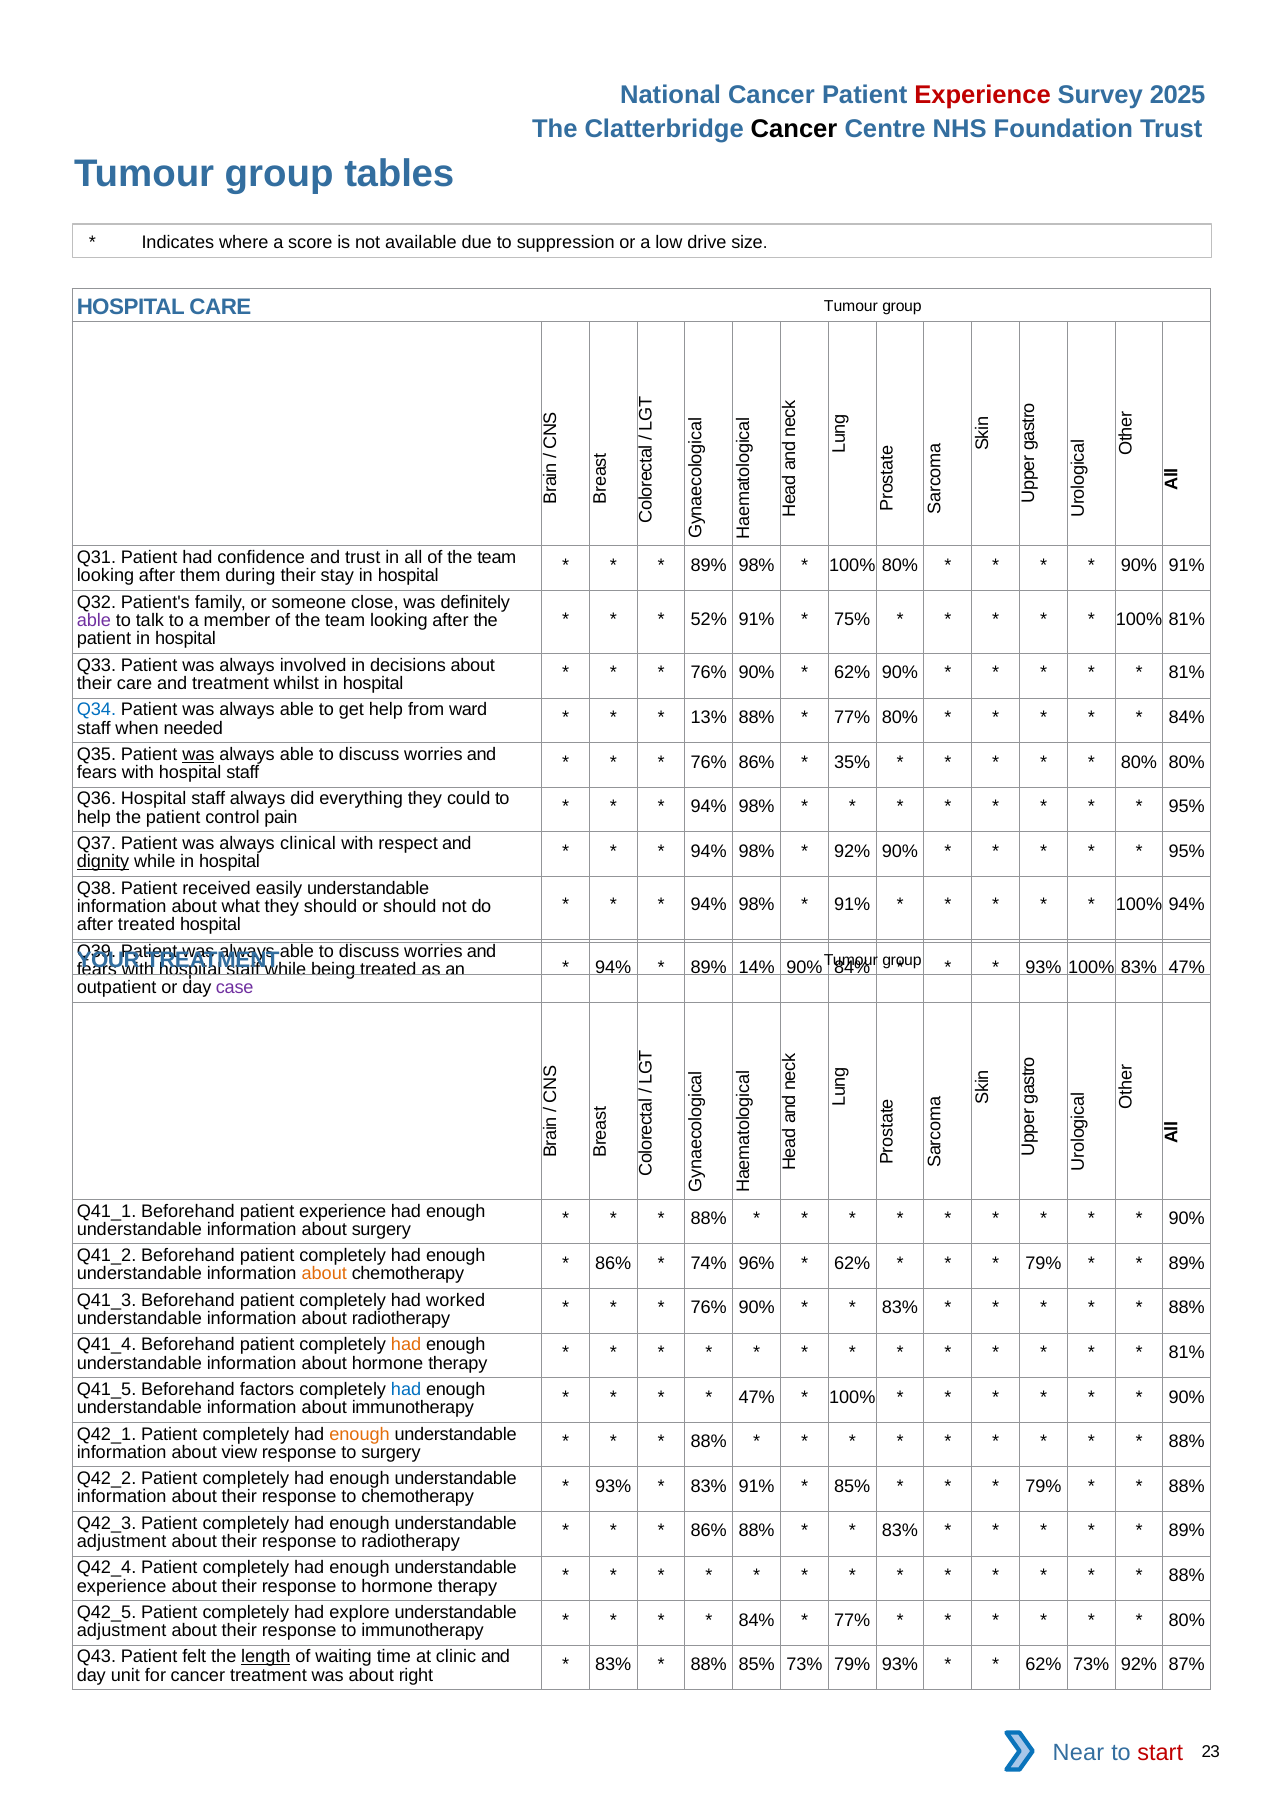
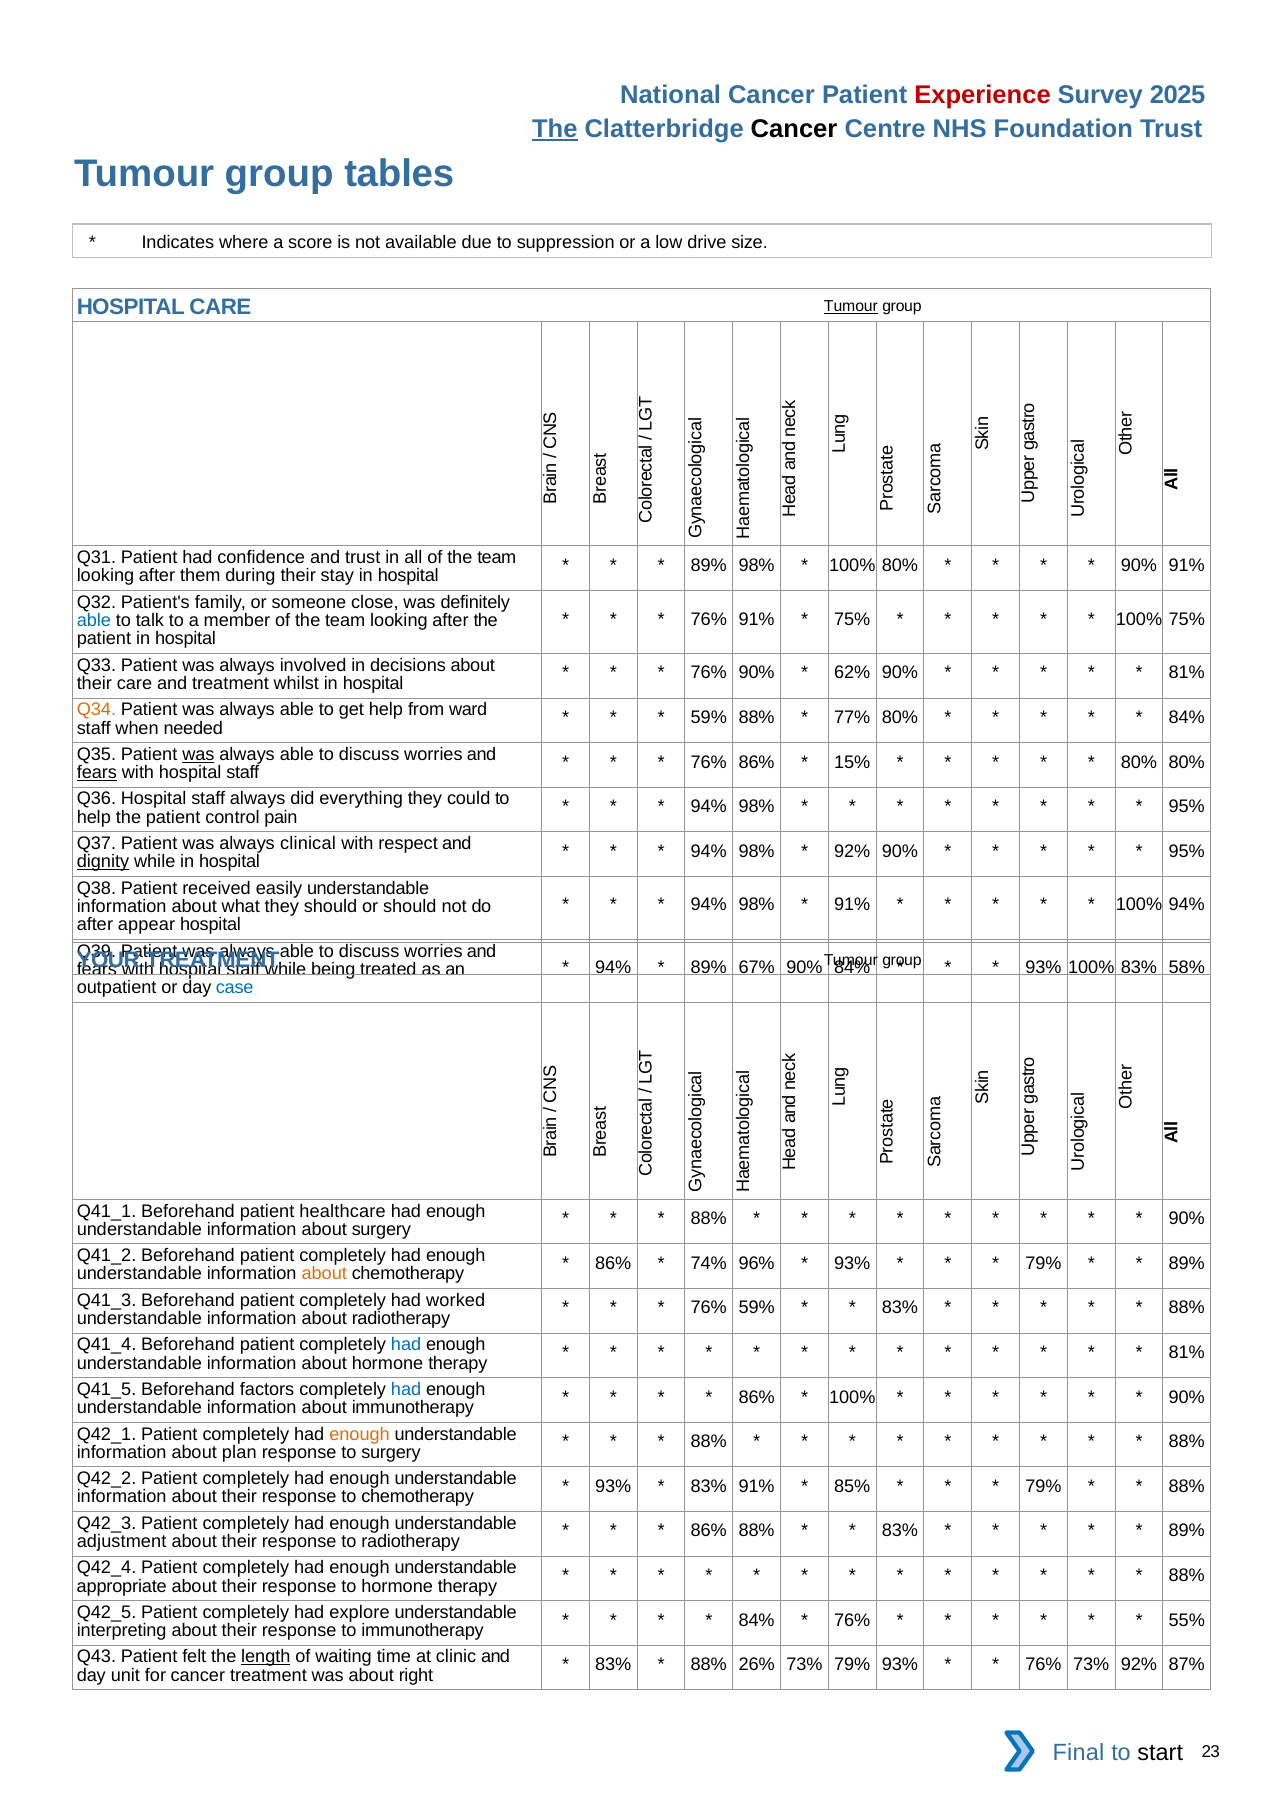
The underline: none -> present (555, 129)
Tumour underline: none -> present (851, 307)
52%: 52% -> 76% (709, 619)
100% 81%: 81% -> 75% (1187, 619)
able colour: purple -> blue (94, 621)
Q34 colour: blue -> orange (96, 710)
13%: 13% -> 59% (709, 718)
35%: 35% -> 15% (852, 762)
fears underline: none -> present (97, 773)
after treated: treated -> appear (147, 925)
14%: 14% -> 67% (757, 968)
83% 47%: 47% -> 58% (1187, 968)
case colour: purple -> blue (235, 988)
Beforehand patient experience: experience -> healthcare (343, 1211)
62%: 62% -> 93% (852, 1264)
90%: 90% -> 59% (757, 1308)
had colour: orange -> blue (406, 1345)
47%: 47% -> 86% (757, 1397)
view: view -> plan (239, 1453)
experience: experience -> appropriate (122, 1586)
77%: 77% -> 76% (852, 1620)
80%: 80% -> 55% (1187, 1620)
adjustment: adjustment -> interpreting (122, 1631)
88% 85%: 85% -> 26% (757, 1665)
62%: 62% -> 76% (1043, 1665)
Near: Near -> Final (1078, 1753)
start colour: red -> black (1160, 1753)
